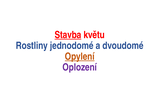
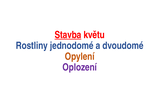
Opylení underline: present -> none (80, 56)
